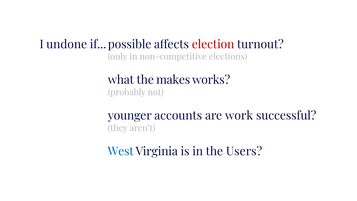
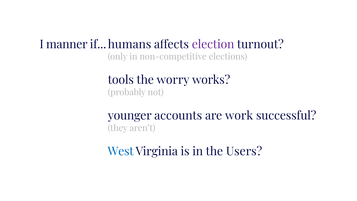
undone: undone -> manner (67, 44)
possible: possible -> humans (130, 44)
election colour: red -> purple (213, 44)
what: what -> tools (121, 80)
makes: makes -> worry (173, 80)
